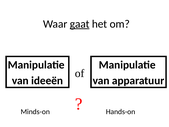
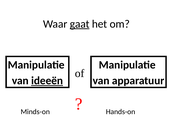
ideeën underline: none -> present (47, 80)
